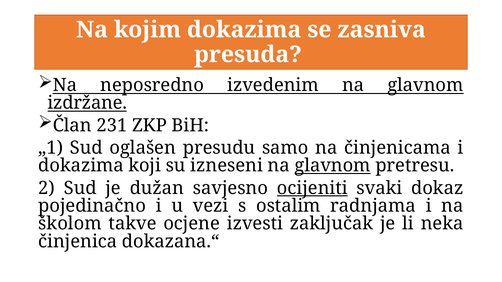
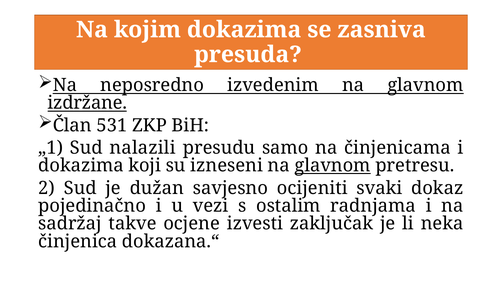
231: 231 -> 531 (112, 126)
oglašen: oglašen -> nalazili (143, 148)
ocijeniti underline: present -> none (312, 188)
školom: školom -> sadržaj (70, 224)
